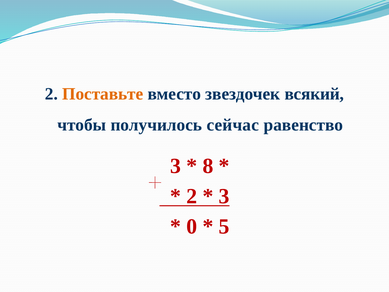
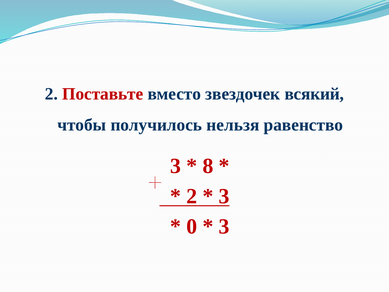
Поставьте colour: orange -> red (103, 94)
сейчас: сейчас -> нельзя (233, 125)
5: 5 -> 3 (224, 226)
